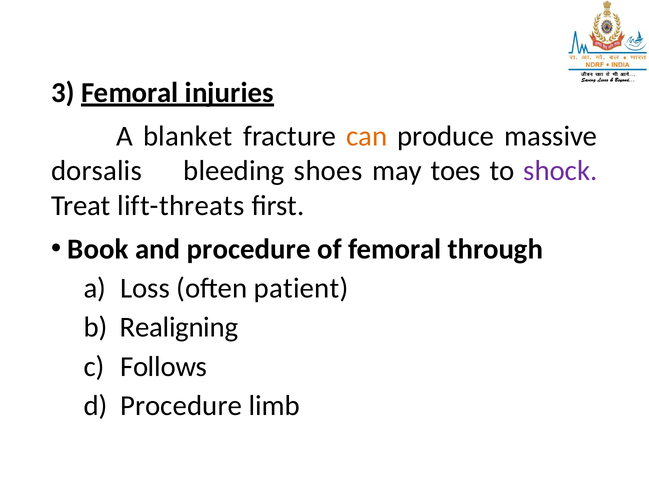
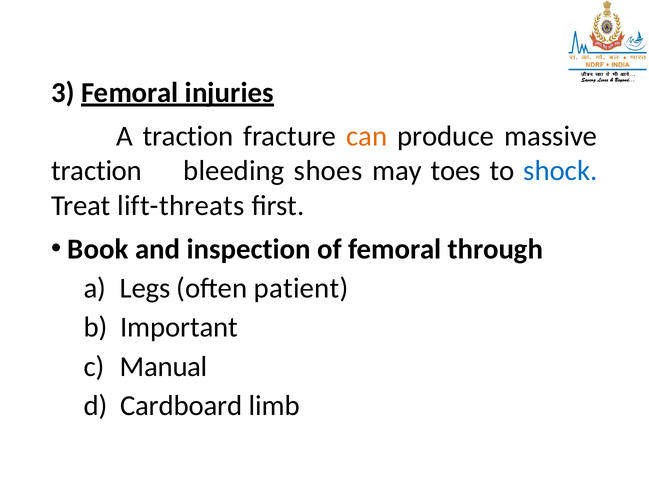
A blanket: blanket -> traction (188, 136)
dorsalis: dorsalis -> traction (97, 171)
shock colour: purple -> blue (560, 171)
and procedure: procedure -> inspection (249, 249)
Loss: Loss -> Legs (145, 288)
Realigning: Realigning -> Important (179, 327)
Follows: Follows -> Manual (164, 366)
Procedure: Procedure -> Cardboard (181, 405)
